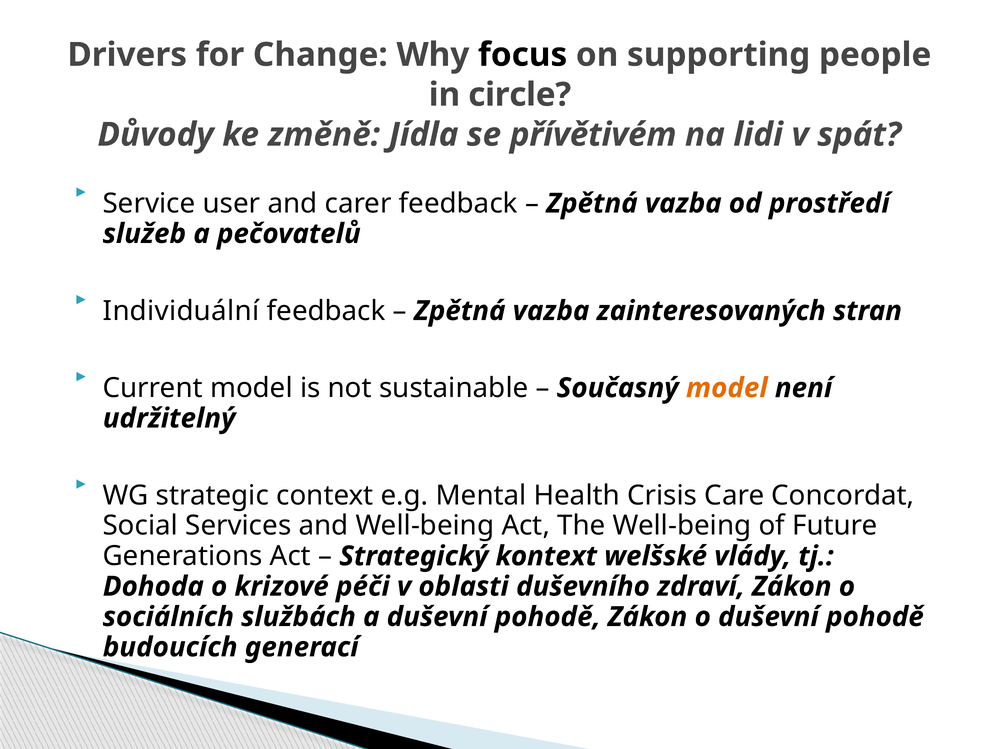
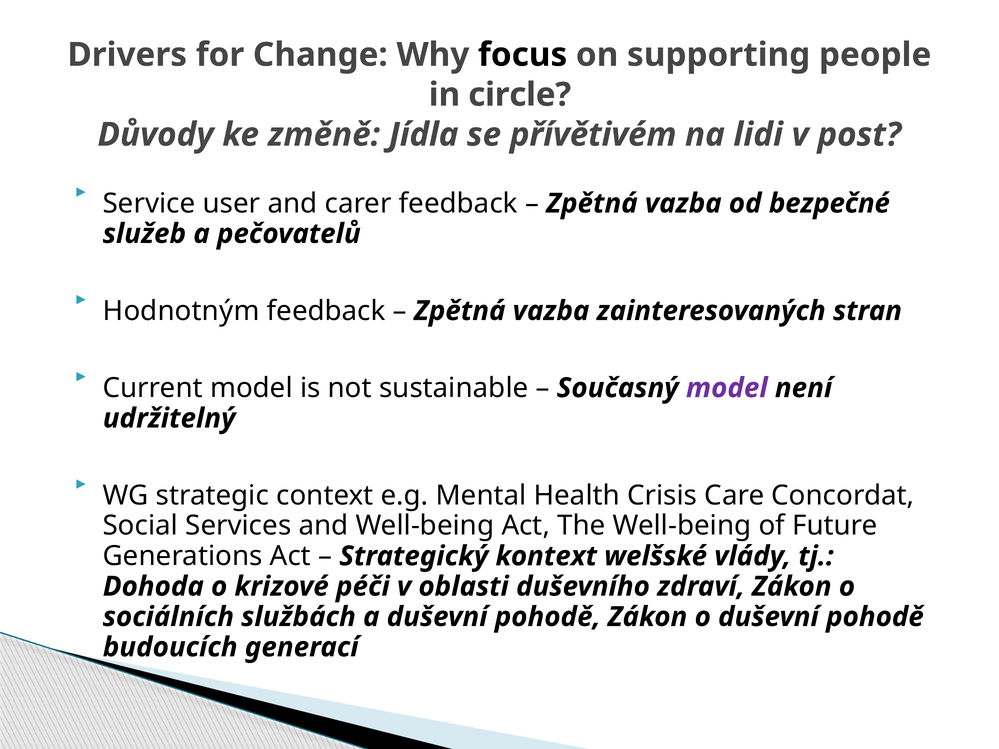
spát: spát -> post (859, 135)
prostředí: prostředí -> bezpečné (829, 203)
Individuální: Individuální -> Hodnotným (181, 311)
model colour: orange -> purple (727, 388)
